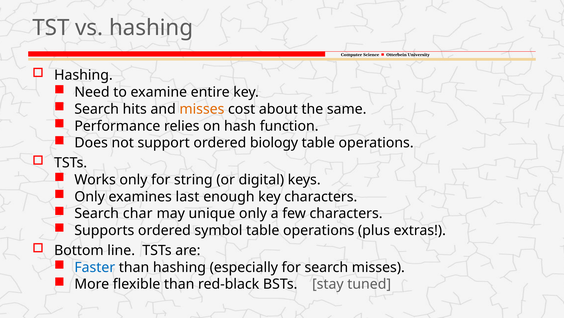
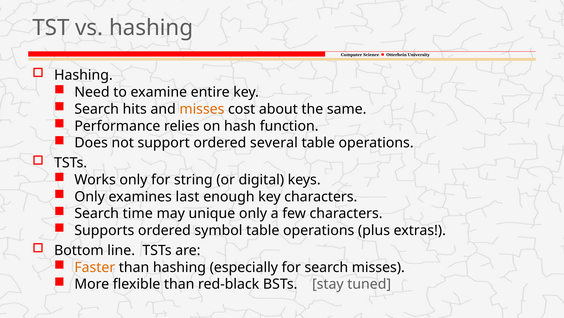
biology: biology -> several (274, 143)
char: char -> time (138, 213)
Faster colour: blue -> orange (95, 267)
